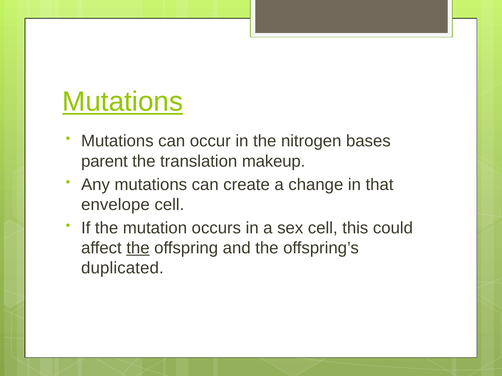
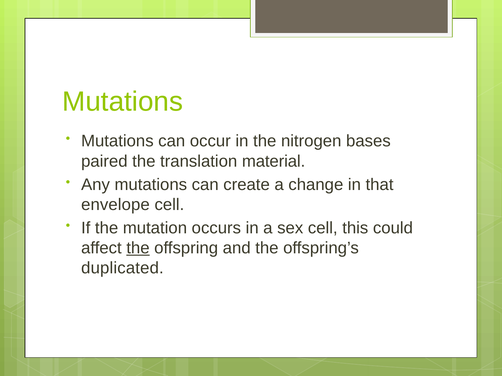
Mutations underline: present -> none (123, 102)
parent: parent -> paired (104, 161)
makeup: makeup -> material (274, 161)
